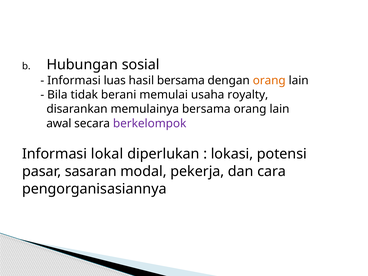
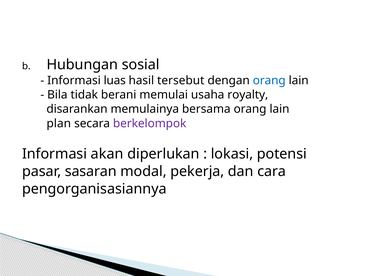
hasil bersama: bersama -> tersebut (181, 80)
orang colour: orange -> blue (269, 80)
awal: awal -> plan (59, 123)
lokal: lokal -> akan (107, 154)
